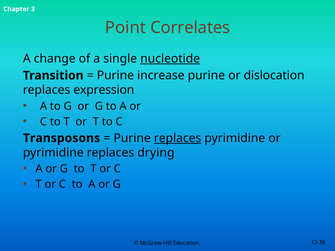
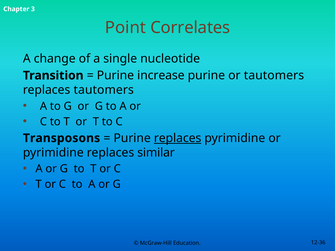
nucleotide underline: present -> none (170, 59)
or dislocation: dislocation -> tautomers (274, 76)
replaces expression: expression -> tautomers (104, 90)
drying: drying -> similar (156, 153)
